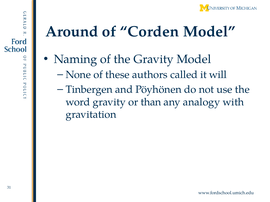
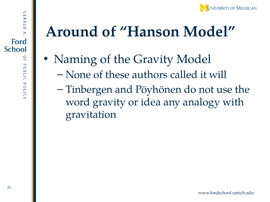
Corden: Corden -> Hanson (150, 32)
than: than -> idea (151, 102)
